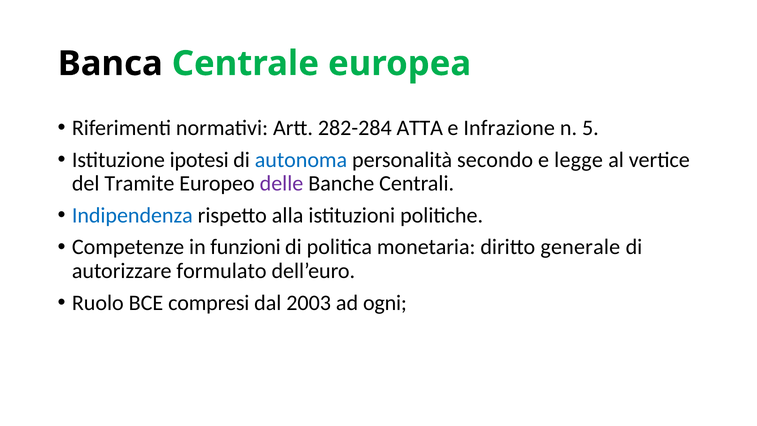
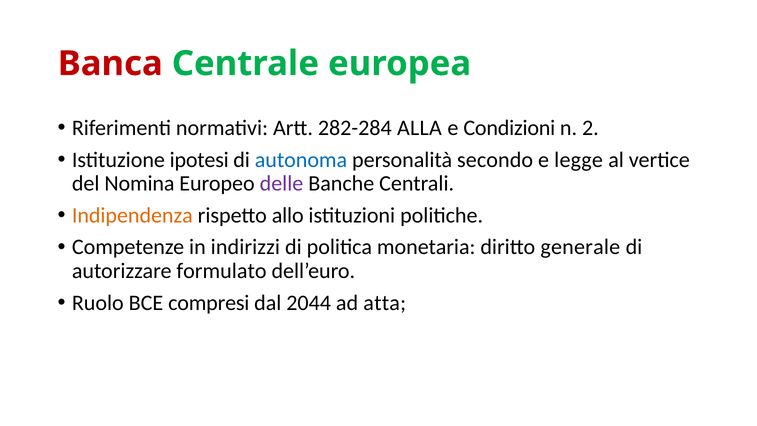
Banca colour: black -> red (110, 64)
ATTA: ATTA -> ALLA (419, 128)
Infrazione: Infrazione -> Condizioni (509, 128)
5: 5 -> 2 (590, 128)
Tramite: Tramite -> Nomina (139, 184)
Indipendenza colour: blue -> orange (132, 215)
alla: alla -> allo (288, 215)
funzioni: funzioni -> indirizzi (245, 247)
2003: 2003 -> 2044 (309, 303)
ogni: ogni -> atta (385, 303)
